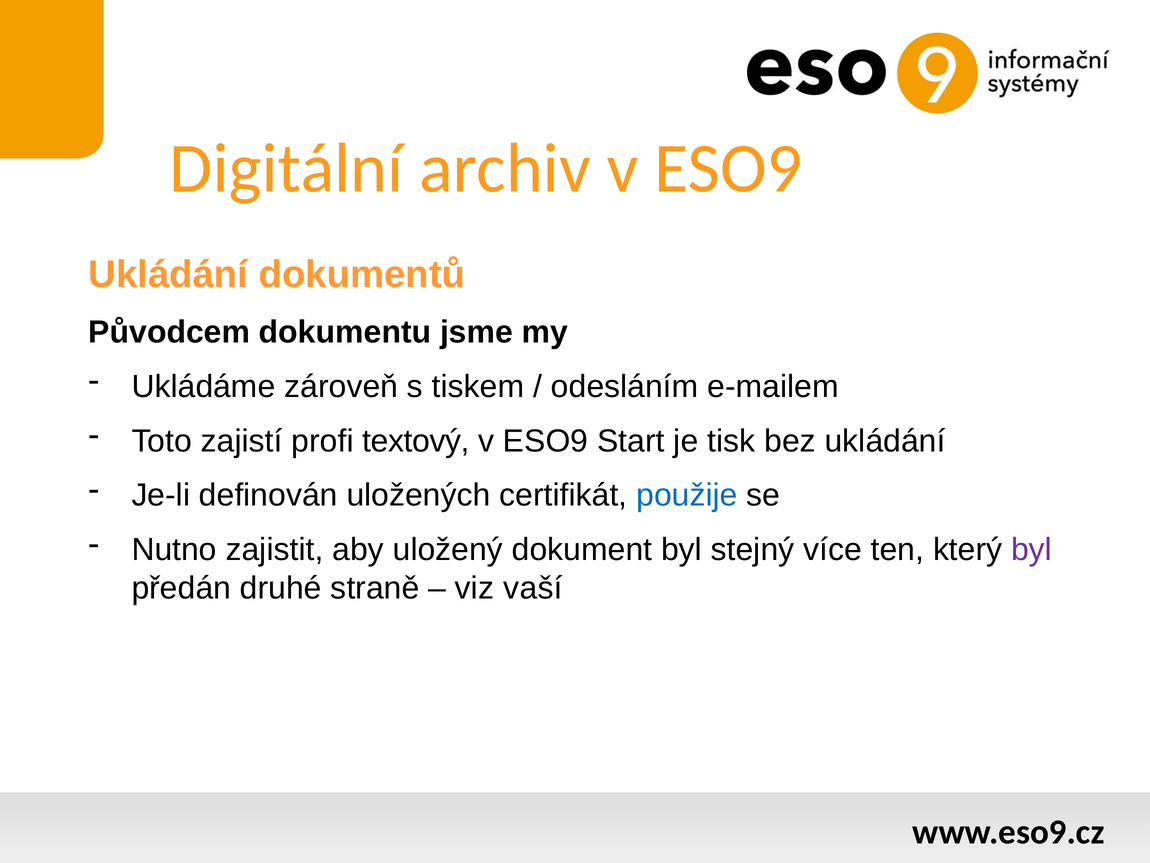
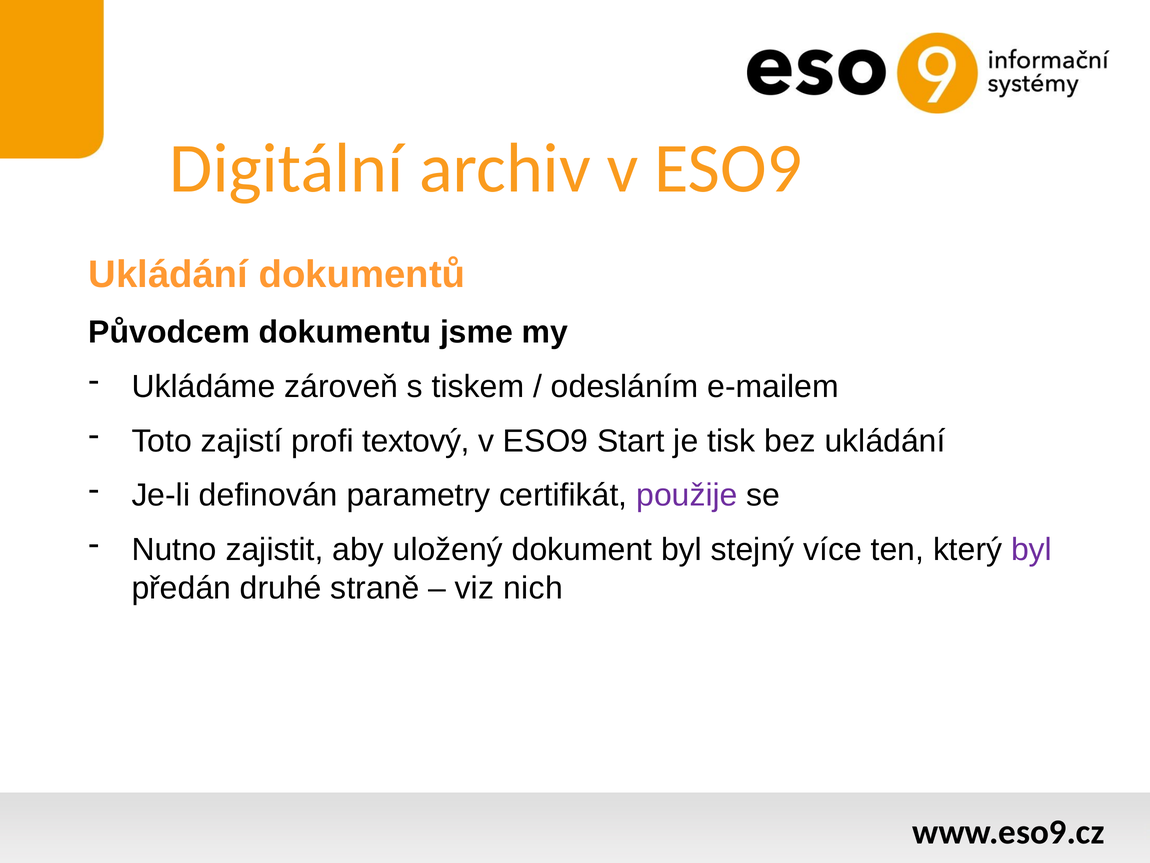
uložených: uložených -> parametry (418, 495)
použije colour: blue -> purple (687, 495)
vaší: vaší -> nich (533, 588)
